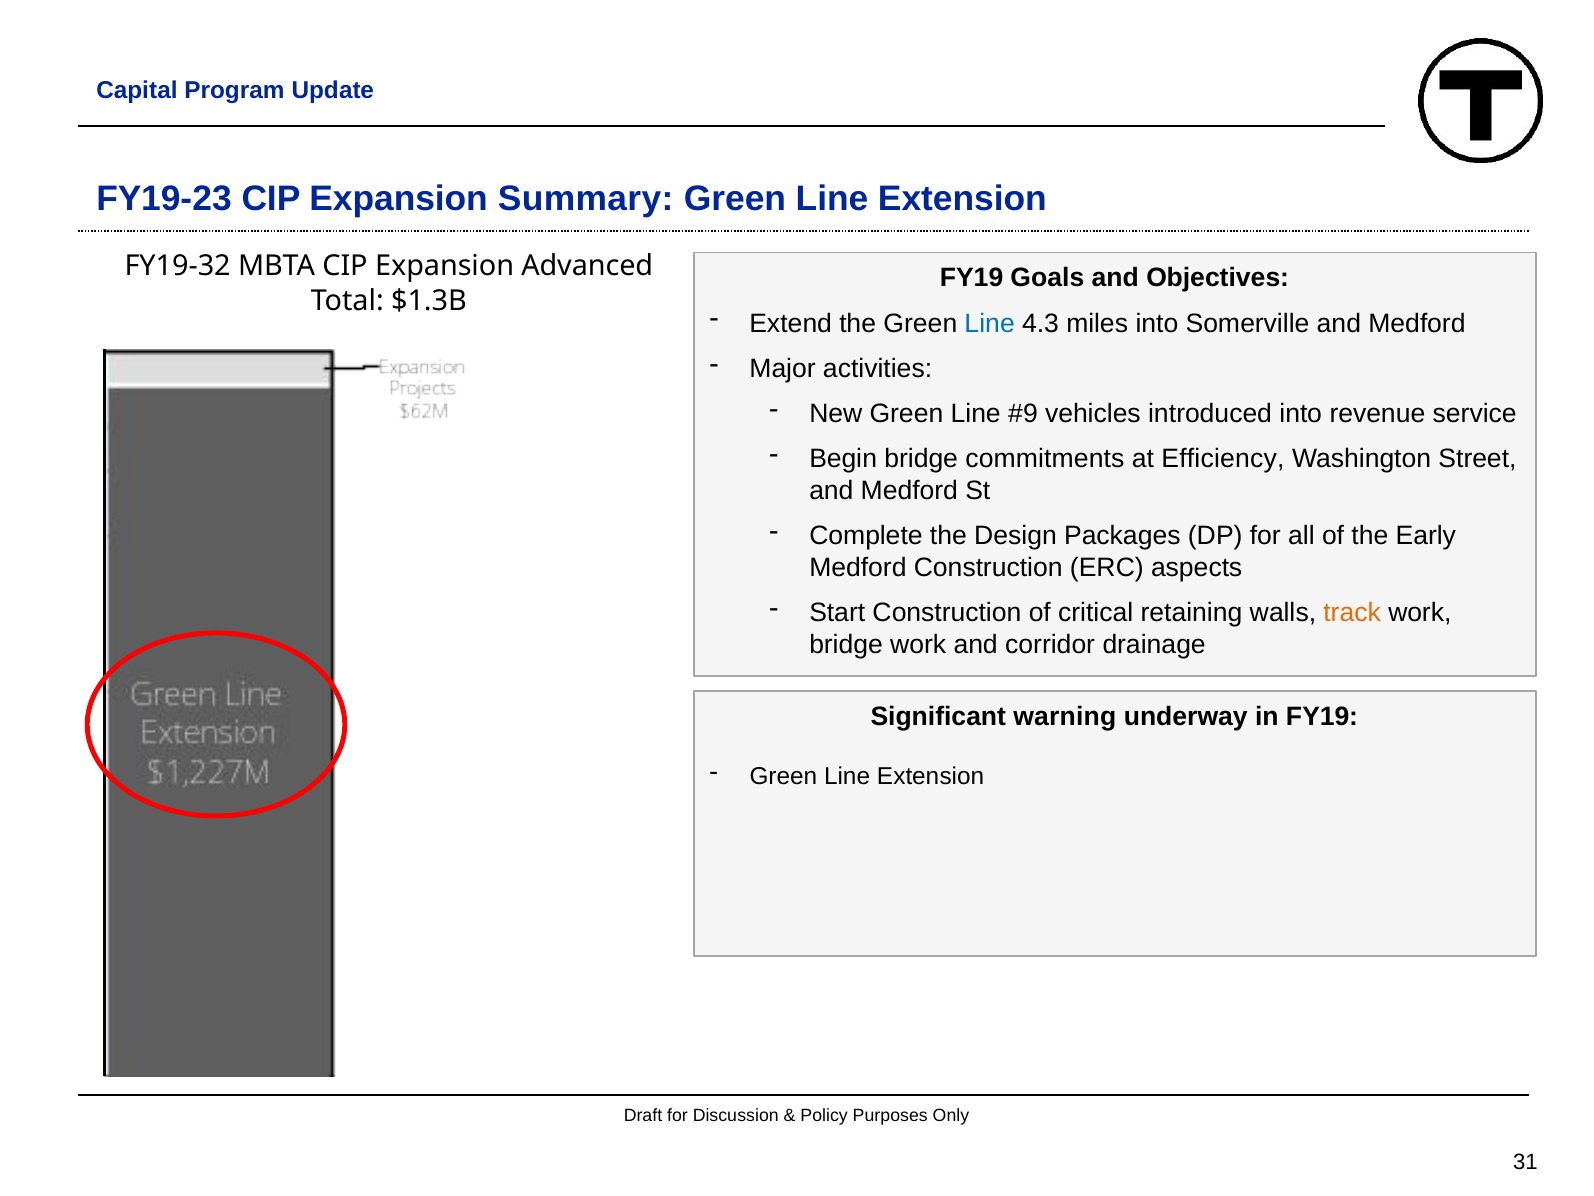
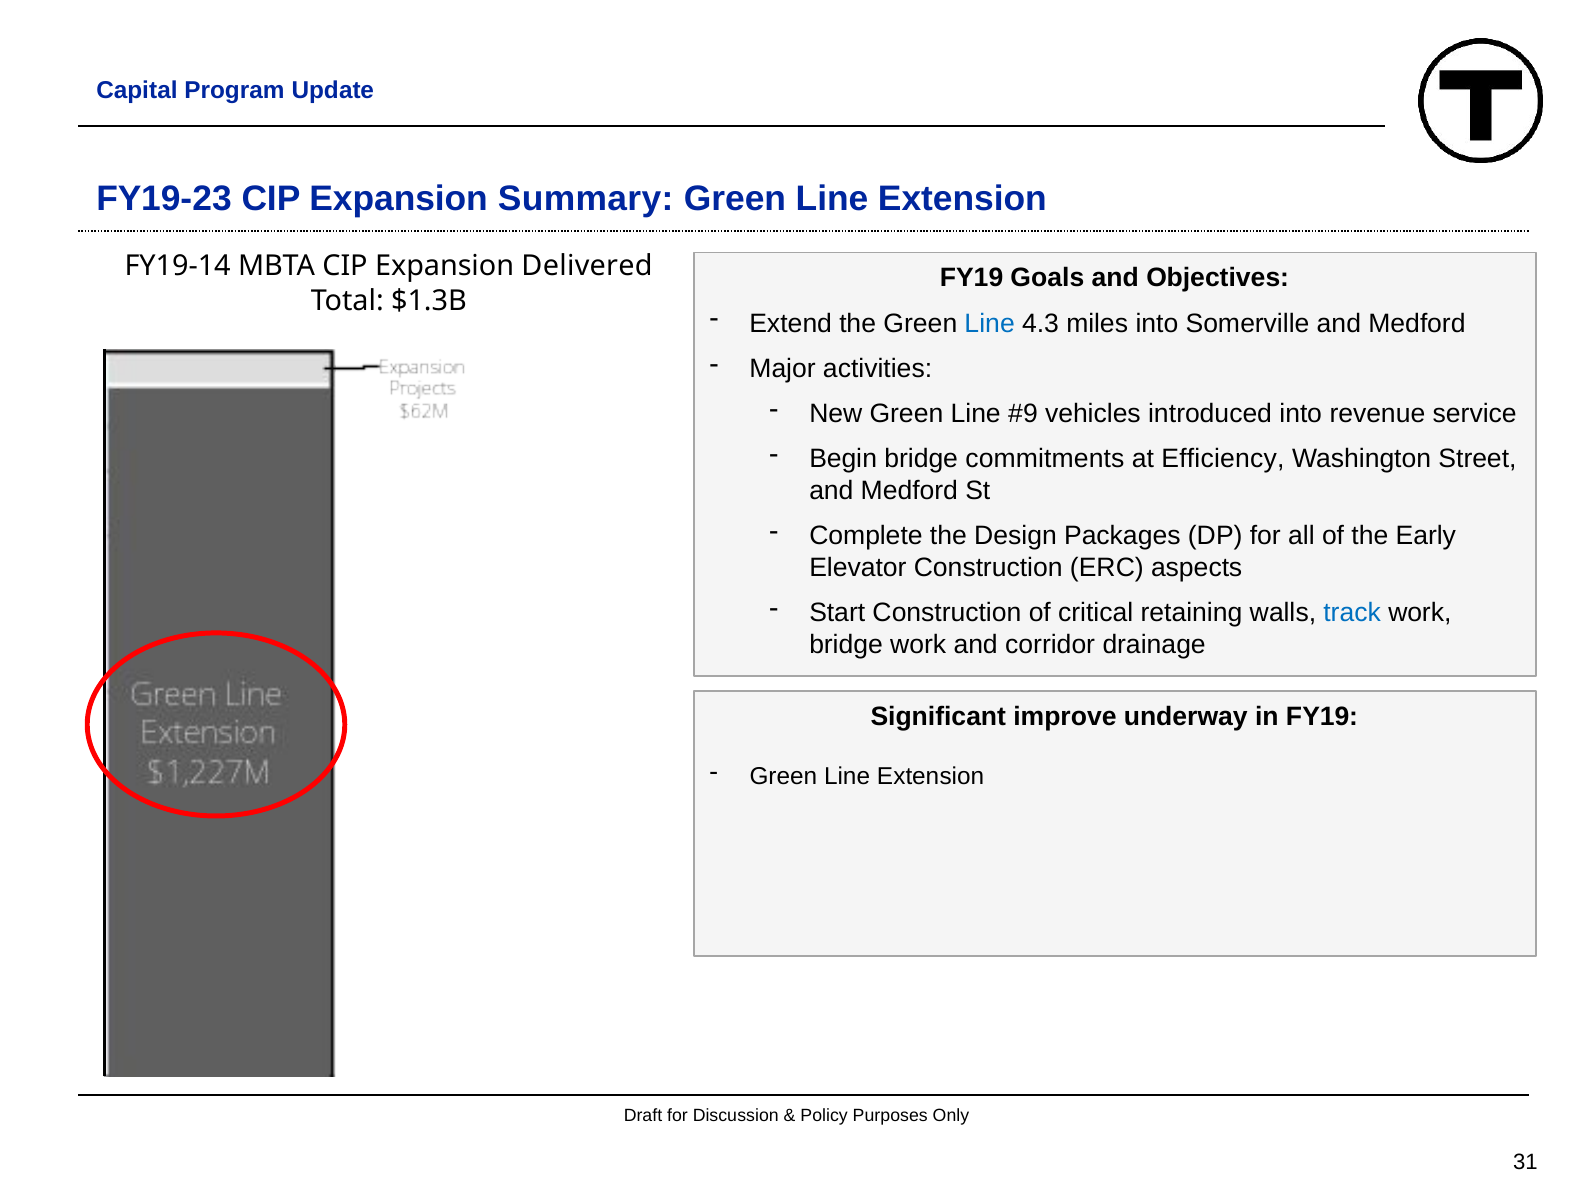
FY19-32: FY19-32 -> FY19-14 (178, 266)
Advanced: Advanced -> Delivered (587, 266)
Medford: Medford -> Elevator (858, 568)
track colour: orange -> blue (1352, 613)
warning: warning -> improve (1065, 716)
